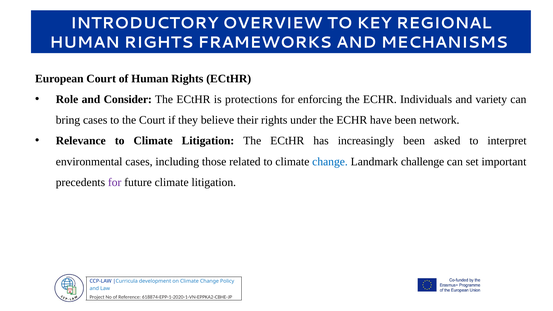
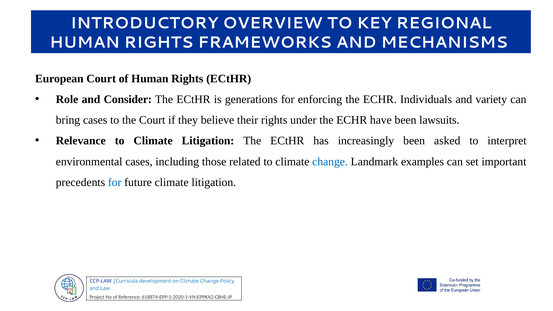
protections: protections -> generations (251, 99)
network: network -> lawsuits (439, 120)
challenge: challenge -> examples (423, 162)
for colour: purple -> blue (115, 182)
